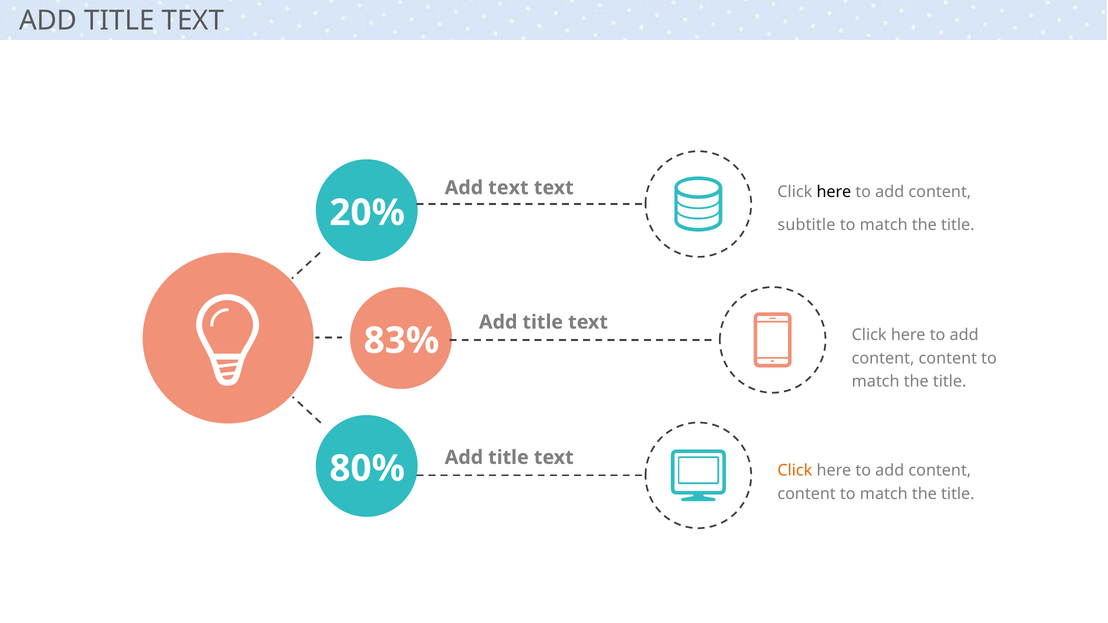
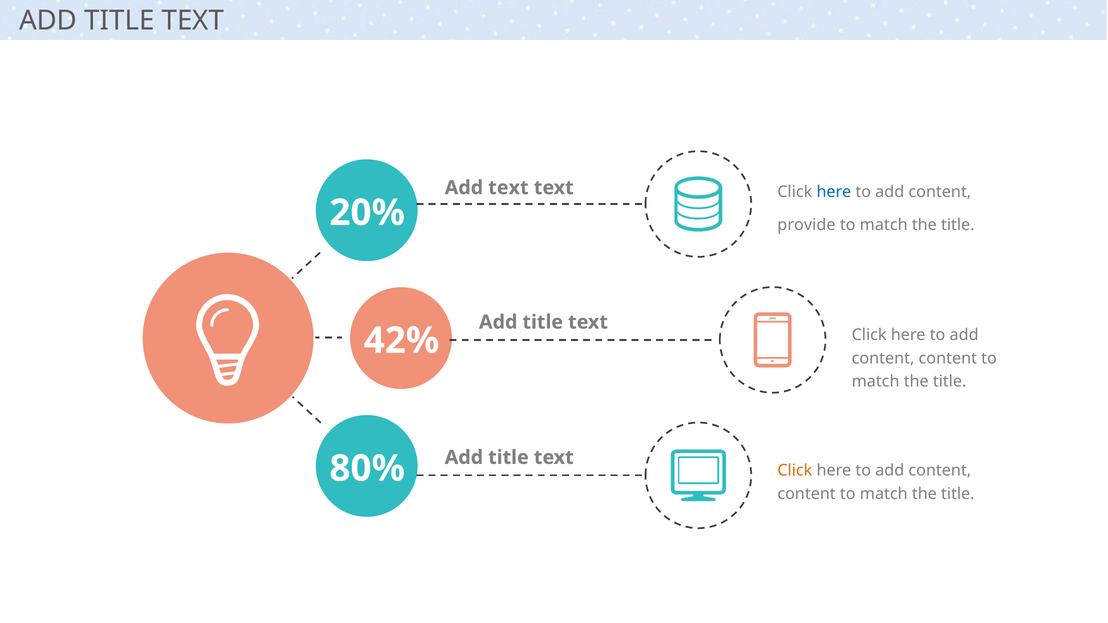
here colour: black -> blue (834, 192)
subtitle: subtitle -> provide (806, 225)
83%: 83% -> 42% (401, 341)
